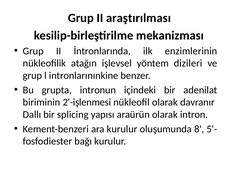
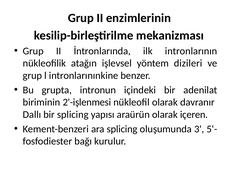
araştırılması: araştırılması -> enzimlerinin (138, 18)
enzimlerinin: enzimlerinin -> intronlarının (191, 51)
intron: intron -> içeren (194, 115)
ara kurulur: kurulur -> splicing (122, 129)
8: 8 -> 3 (199, 129)
